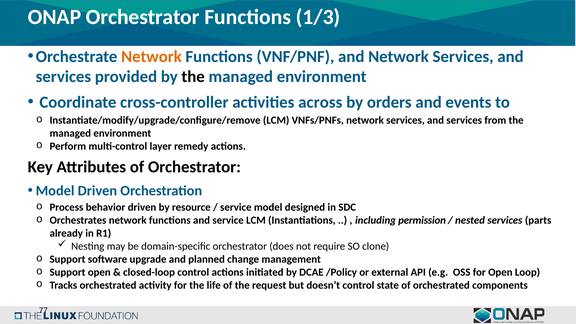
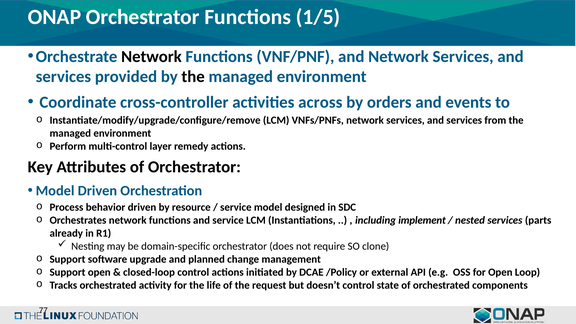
1/3: 1/3 -> 1/5 (318, 17)
Network colour: orange -> black (151, 57)
permission: permission -> implement (422, 220)
